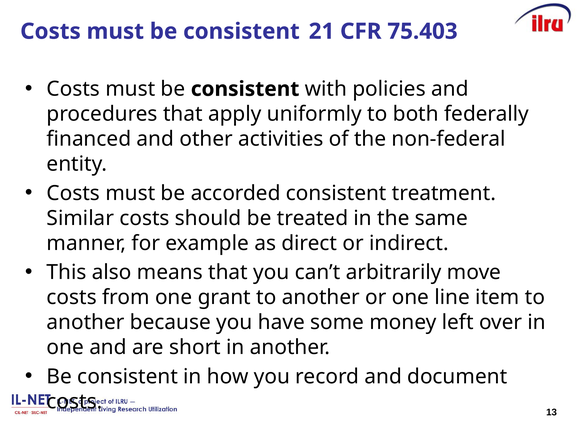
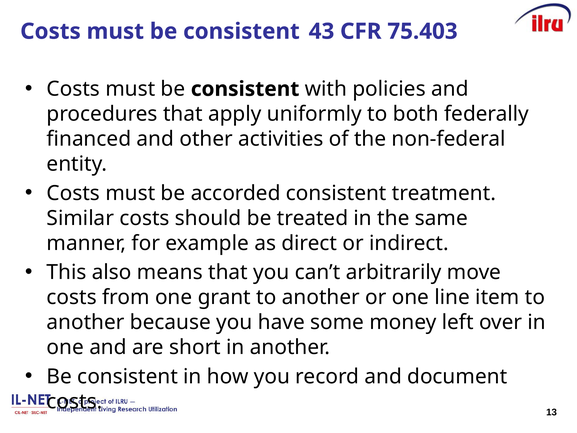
21: 21 -> 43 (322, 31)
